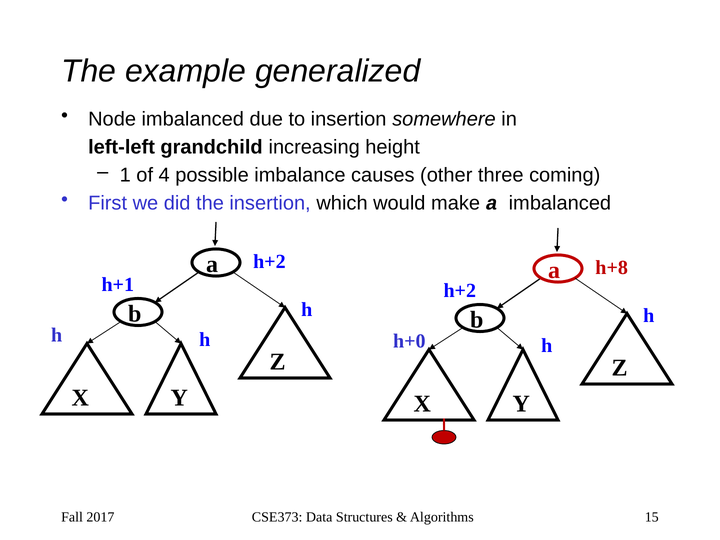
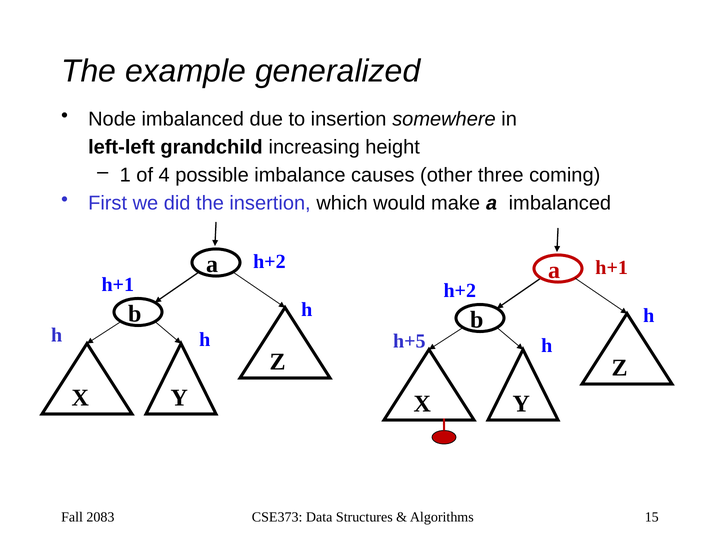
h+8: h+8 -> h+1 (612, 268)
h+0: h+0 -> h+5 (409, 341)
2017: 2017 -> 2083 (100, 517)
